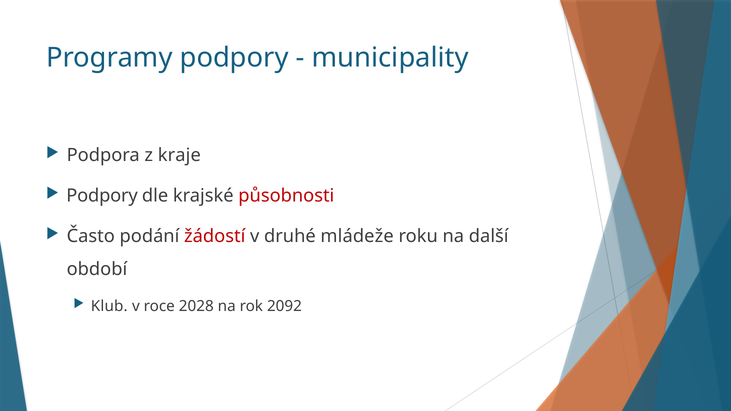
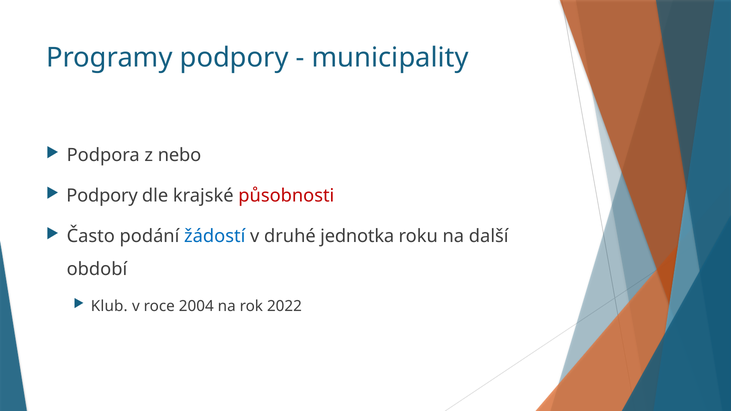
kraje: kraje -> nebo (179, 156)
žádostí colour: red -> blue (215, 237)
mládeže: mládeže -> jednotka (357, 237)
2028: 2028 -> 2004 (196, 306)
2092: 2092 -> 2022 (284, 306)
